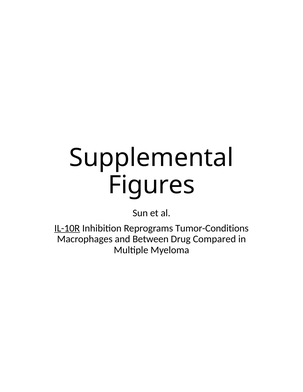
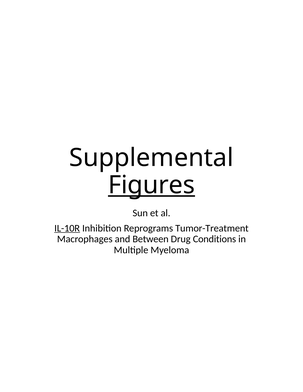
Figures underline: none -> present (151, 185)
Tumor-Conditions: Tumor-Conditions -> Tumor-Treatment (212, 228)
Compared: Compared -> Conditions (214, 239)
